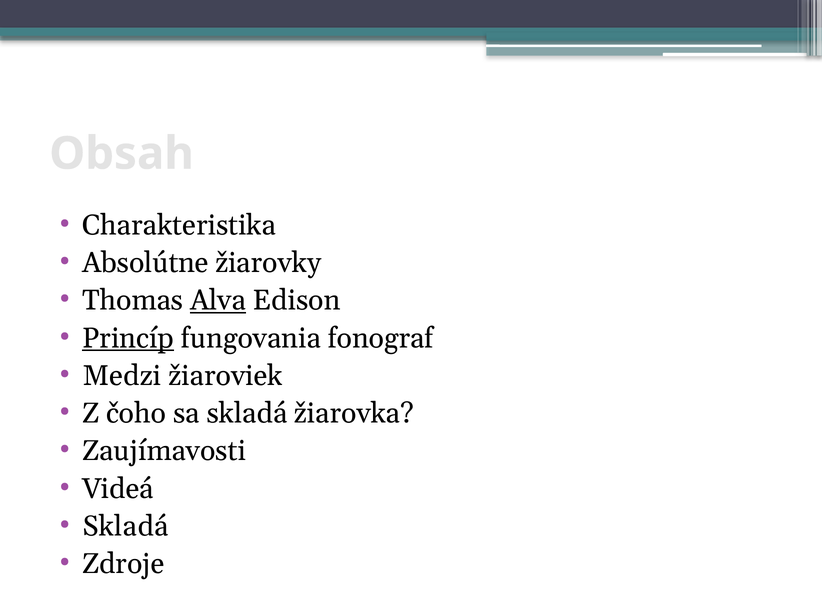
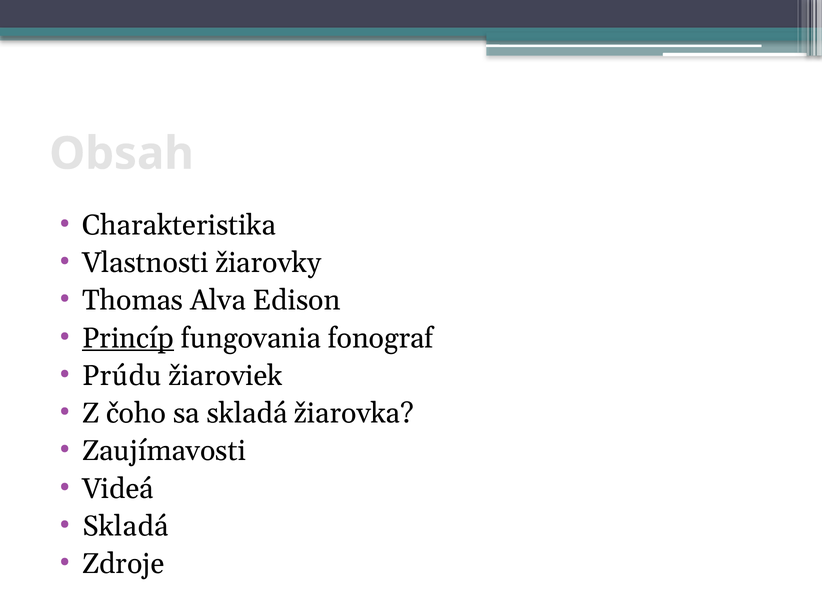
Absolútne: Absolútne -> Vlastnosti (145, 263)
Alva underline: present -> none (218, 301)
Medzi: Medzi -> Prúdu (122, 376)
